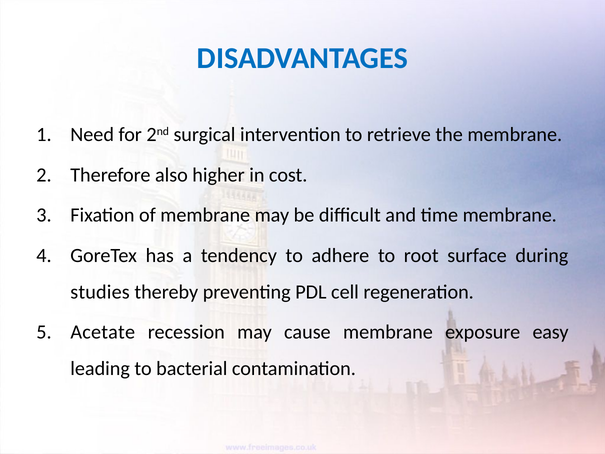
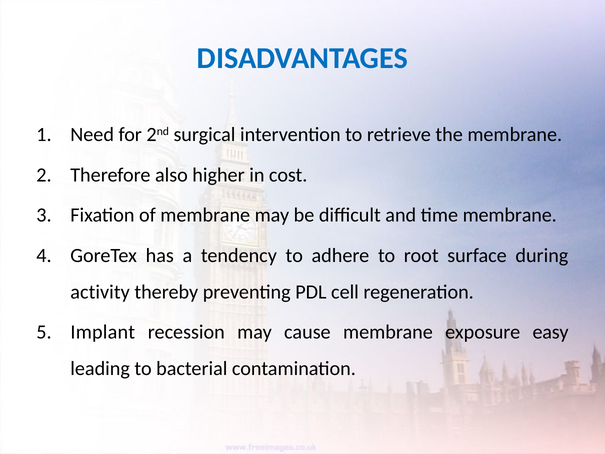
studies: studies -> activity (100, 292)
Acetate: Acetate -> Implant (103, 332)
